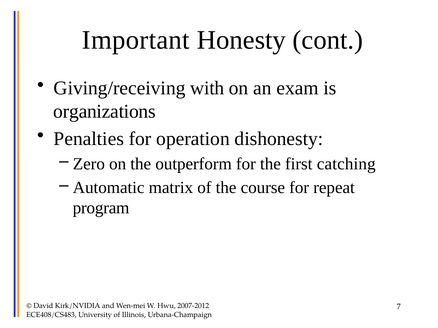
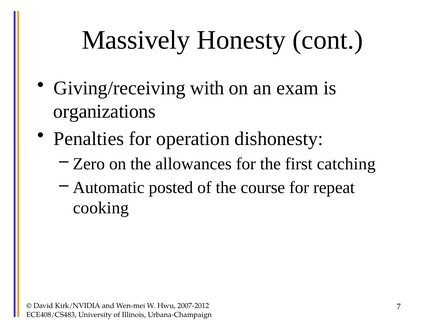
Important: Important -> Massively (136, 40)
outperform: outperform -> allowances (194, 164)
matrix: matrix -> posted (171, 188)
program: program -> cooking (101, 208)
